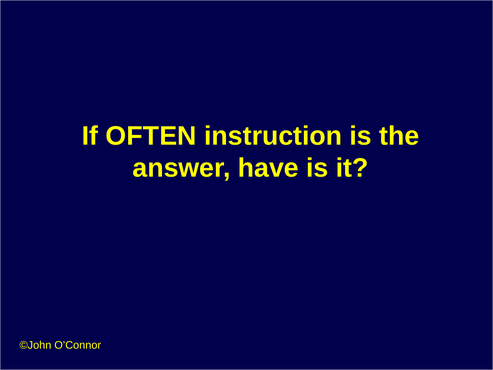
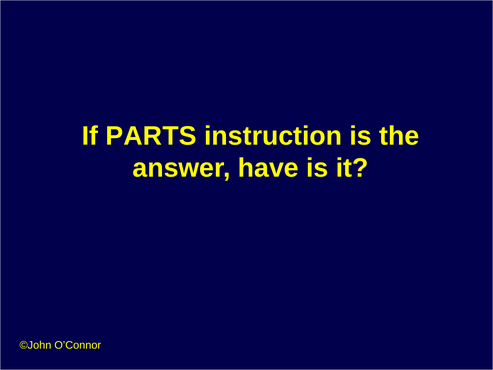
OFTEN: OFTEN -> PARTS (151, 136)
